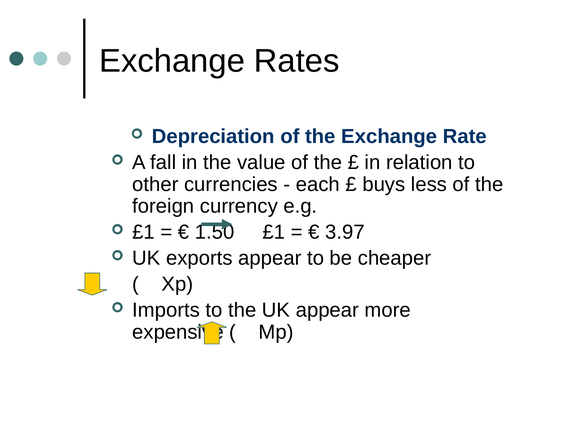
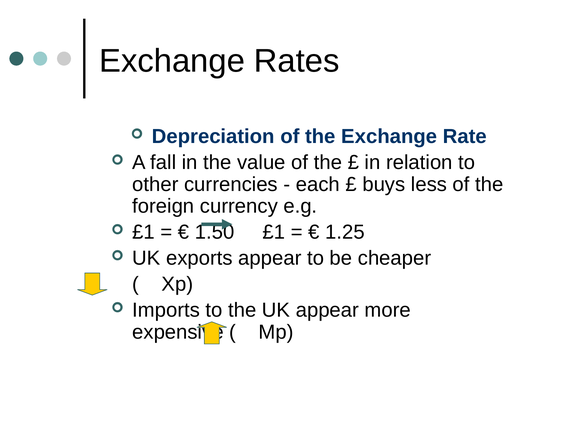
3.97: 3.97 -> 1.25 (345, 232)
